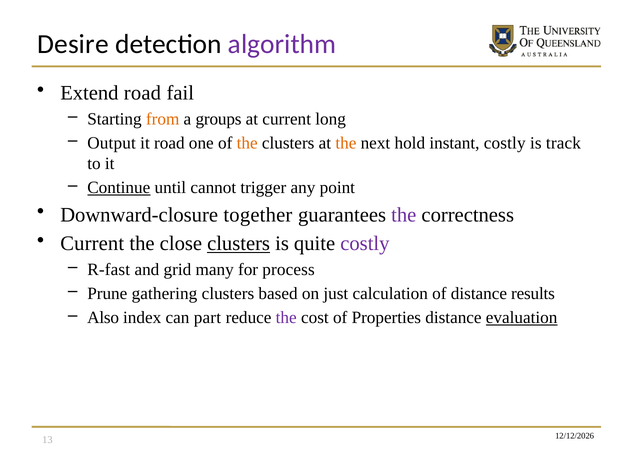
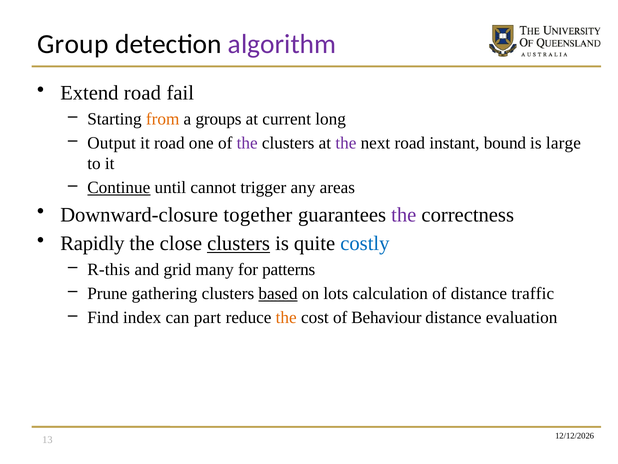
Desire: Desire -> Group (73, 44)
the colour: orange -> purple (247, 143)
the colour: orange -> purple (346, 143)
next hold: hold -> road (410, 143)
instant costly: costly -> bound (505, 143)
track: track -> large (563, 143)
point: point -> areas (337, 187)
Current: Current -> Rapidly (92, 243)
costly colour: purple -> blue (365, 243)
R-fast: R-fast -> R-this (109, 269)
process: process -> patterns (289, 269)
based underline: none -> present (278, 293)
just: just -> lots (336, 293)
results: results -> traffic (533, 293)
Also: Also -> Find (103, 317)
the colour: purple -> orange (286, 317)
Properties: Properties -> Behaviour (386, 317)
evaluation underline: present -> none (522, 317)
